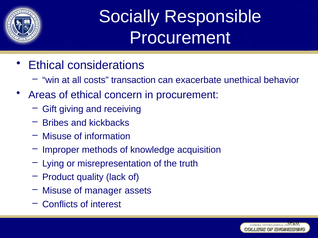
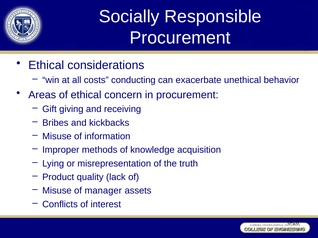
transaction: transaction -> conducting (133, 80)
